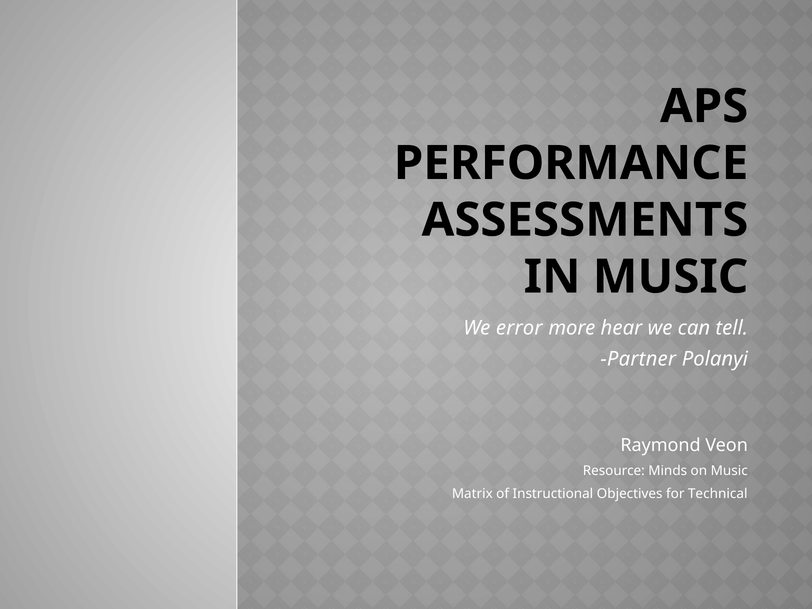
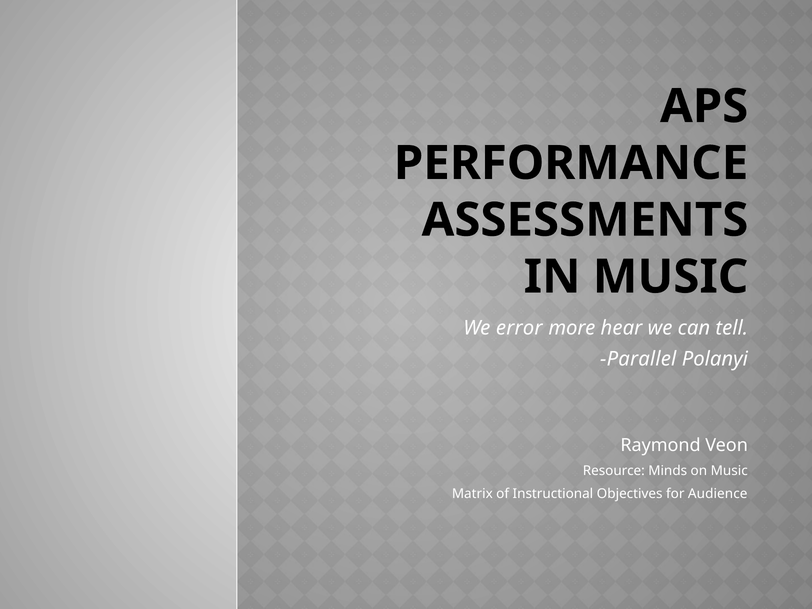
Partner: Partner -> Parallel (638, 359)
Technical: Technical -> Audience (718, 494)
